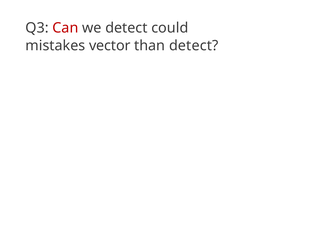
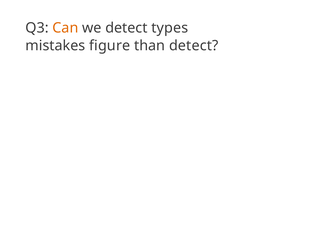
Can colour: red -> orange (65, 28)
could: could -> types (170, 28)
vector: vector -> figure (110, 46)
